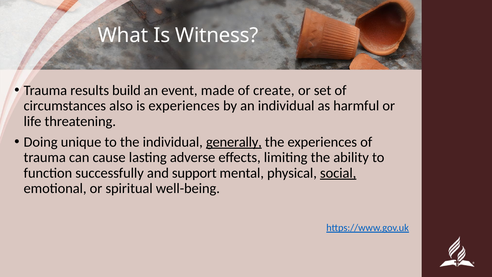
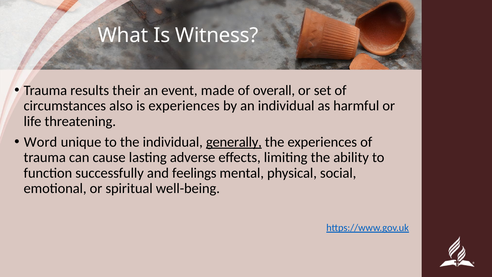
build: build -> their (126, 90)
create: create -> overall (274, 90)
Doing: Doing -> Word (41, 142)
support: support -> feelings (194, 173)
social underline: present -> none (338, 173)
